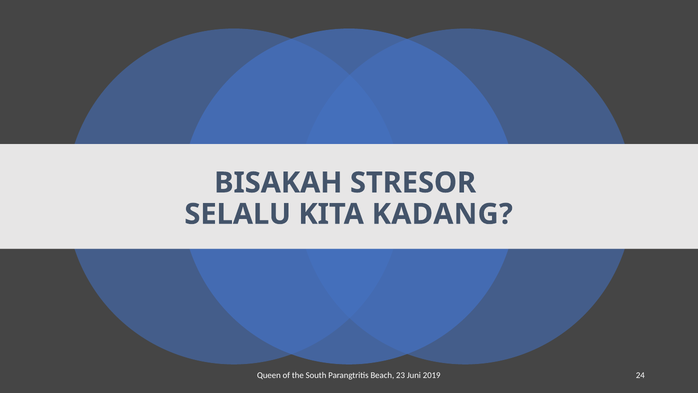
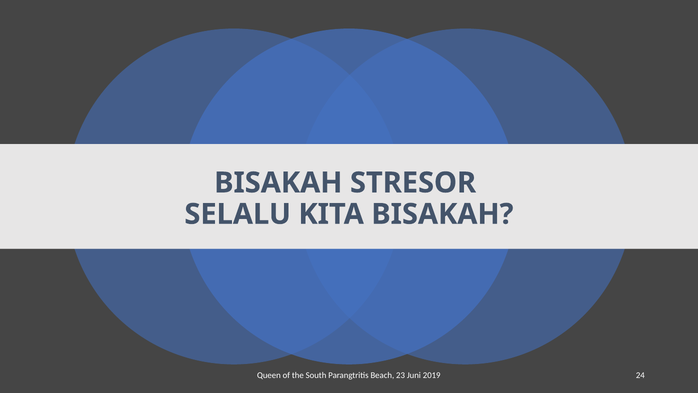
KITA KADANG: KADANG -> BISAKAH (442, 214)
